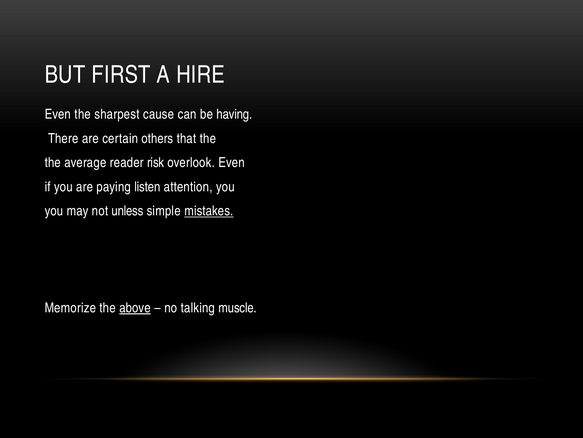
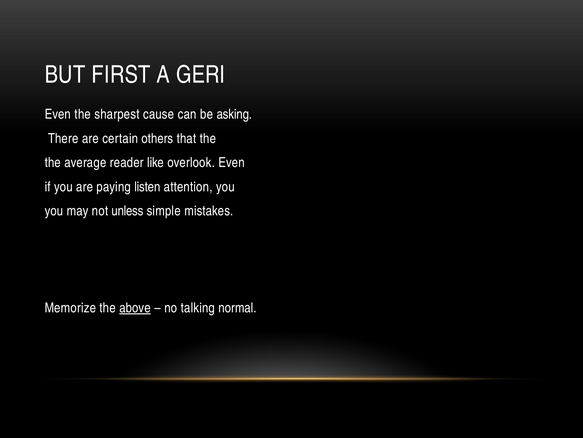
HIRE: HIRE -> GERI (201, 75)
having: having -> asking (234, 114)
risk: risk -> like (156, 162)
mistakes underline: present -> none (209, 211)
muscle: muscle -> normal (238, 307)
